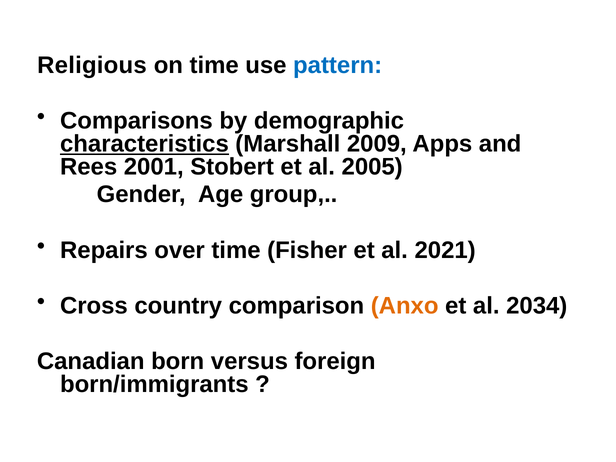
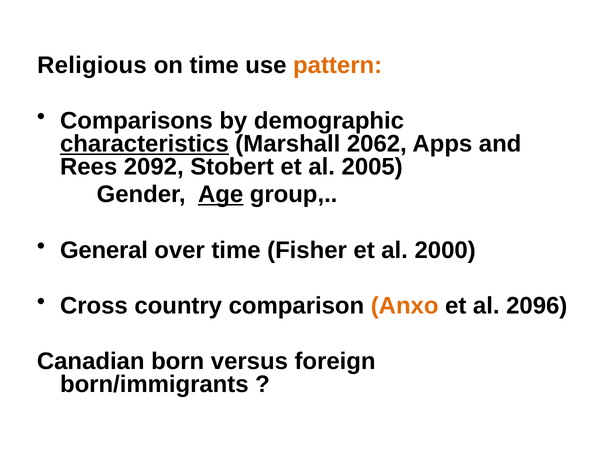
pattern colour: blue -> orange (338, 65)
2009: 2009 -> 2062 (377, 144)
2001: 2001 -> 2092 (154, 167)
Age underline: none -> present (221, 195)
Repairs: Repairs -> General (104, 250)
2021: 2021 -> 2000 (445, 250)
2034: 2034 -> 2096 (537, 306)
